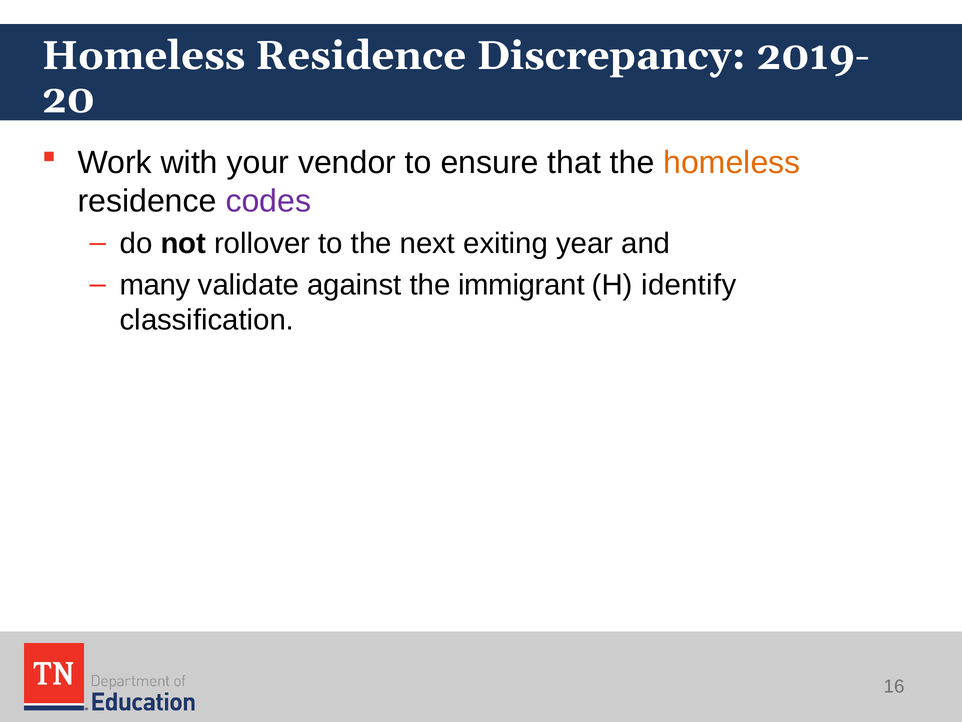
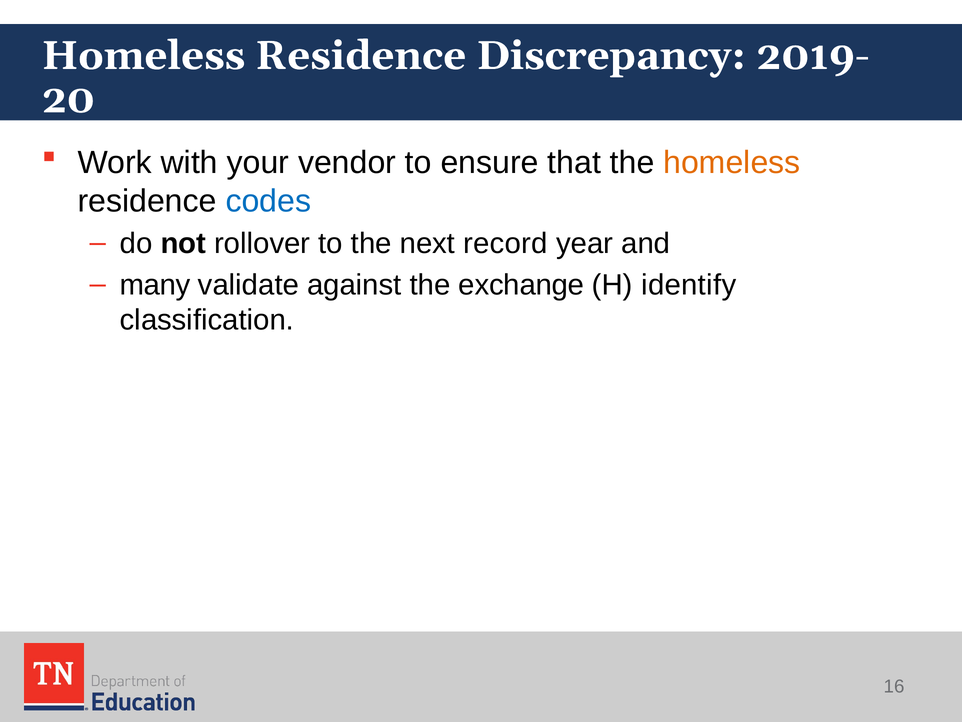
codes colour: purple -> blue (268, 201)
exiting: exiting -> record (506, 244)
immigrant: immigrant -> exchange (521, 285)
